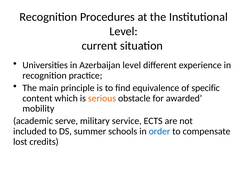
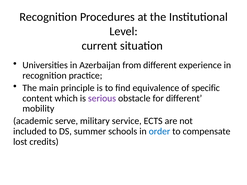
Azerbaijan level: level -> from (132, 65)
serious colour: orange -> purple (102, 98)
for awarded: awarded -> different (184, 98)
